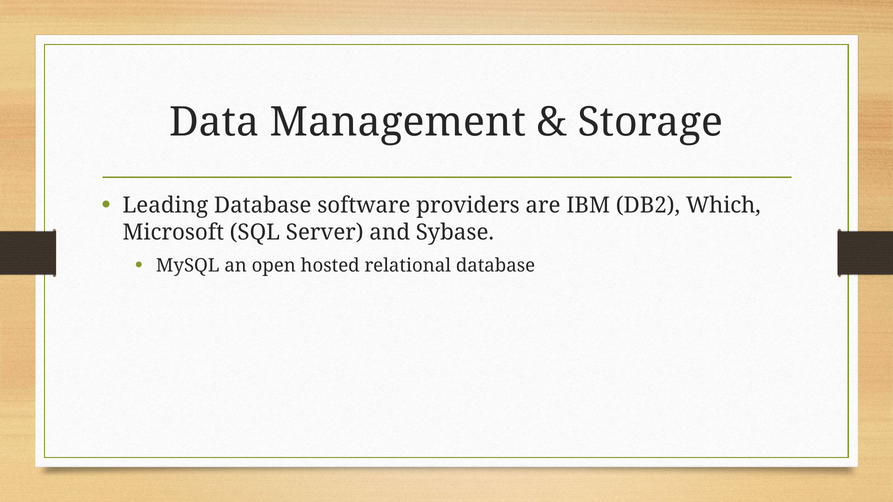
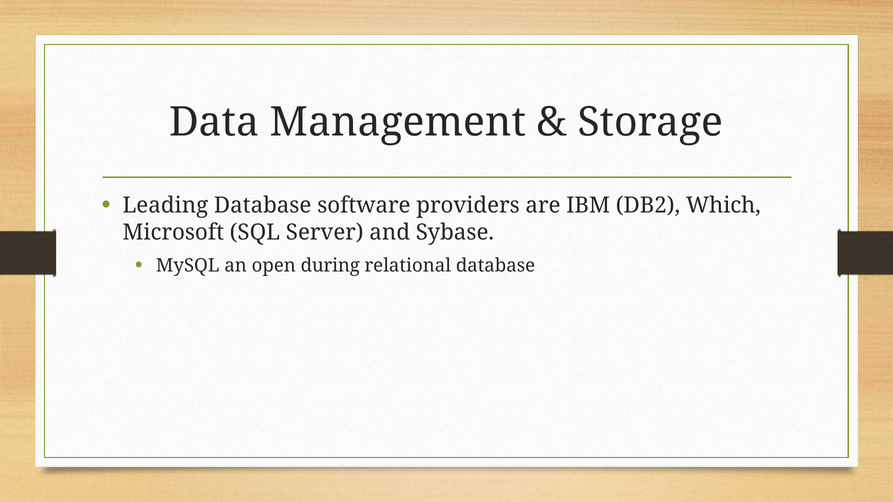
hosted: hosted -> during (330, 266)
